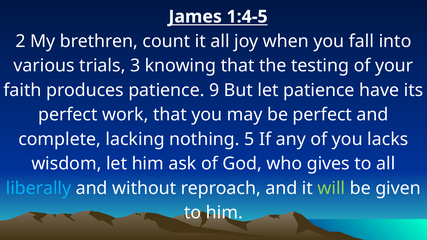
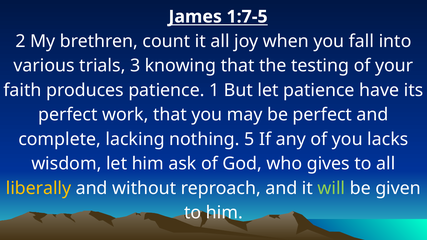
1:4-5: 1:4-5 -> 1:7-5 (247, 17)
9: 9 -> 1 (214, 90)
liberally colour: light blue -> yellow (38, 188)
